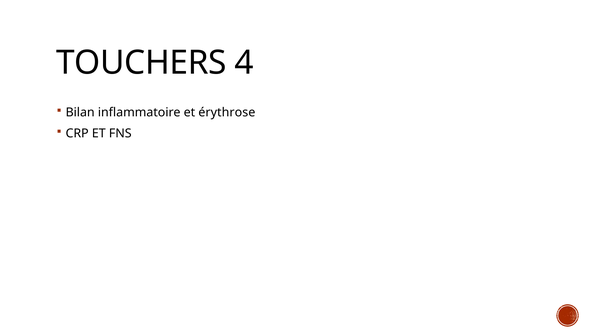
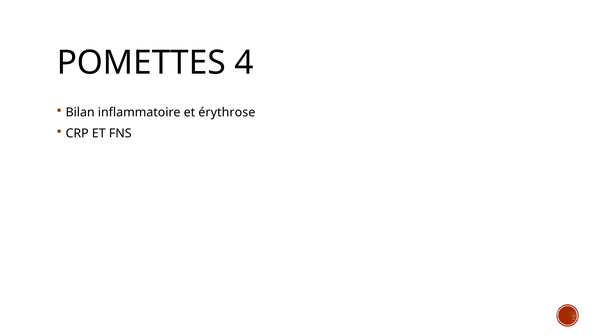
TOUCHERS: TOUCHERS -> POMETTES (141, 63)
